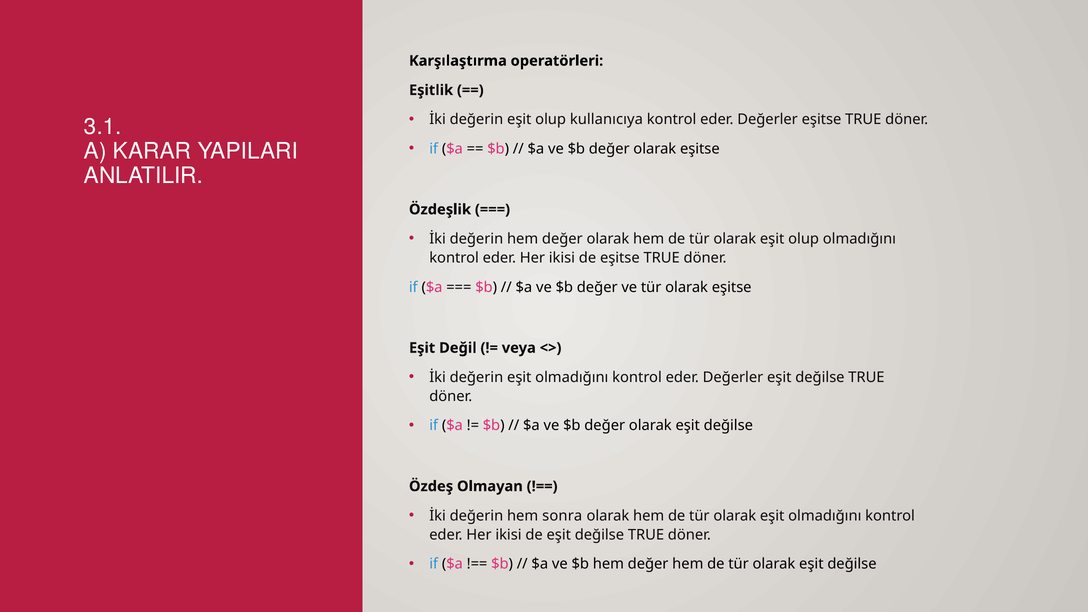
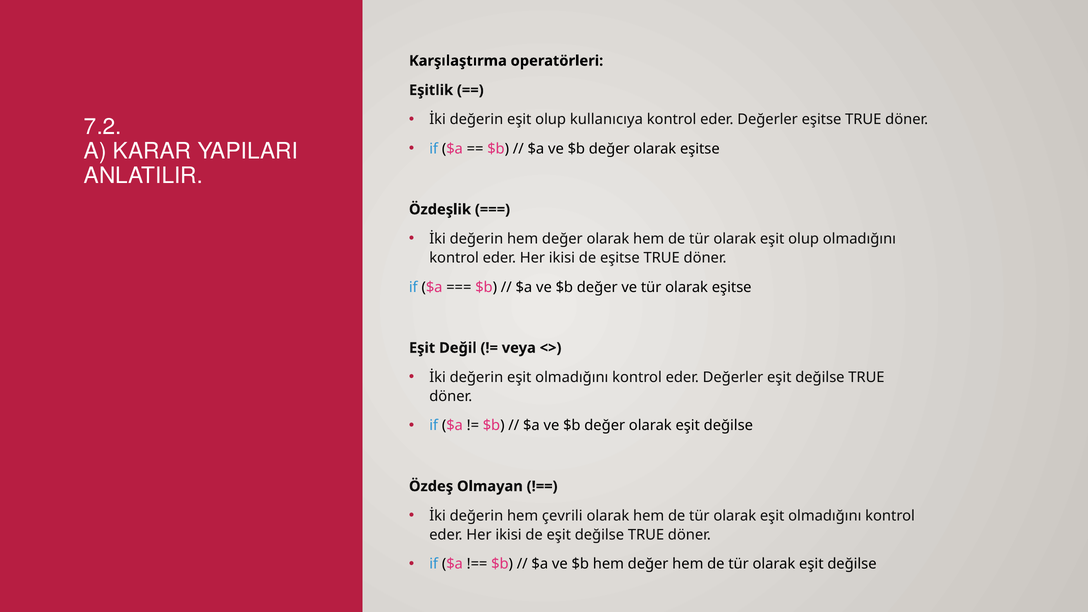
3.1: 3.1 -> 7.2 (103, 127)
sonra: sonra -> çevrili (562, 516)
